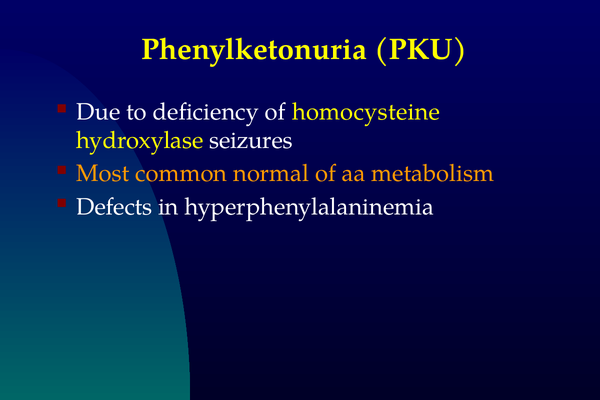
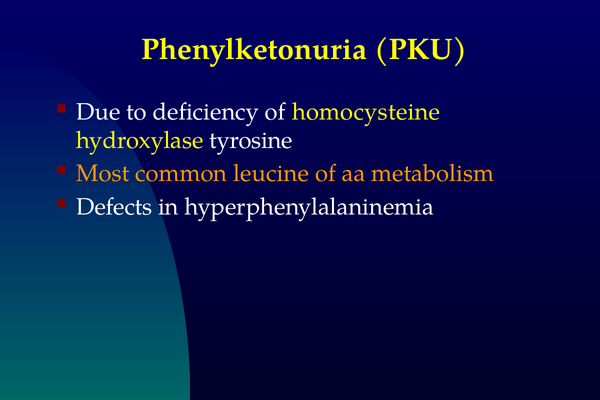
seizures: seizures -> tyrosine (251, 140)
normal: normal -> leucine (271, 174)
